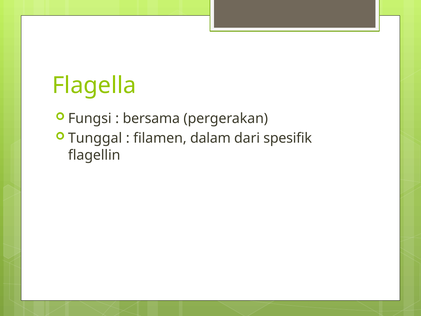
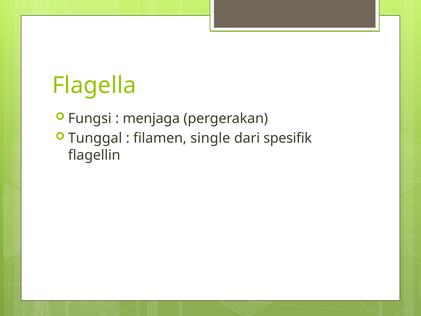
bersama: bersama -> menjaga (151, 119)
dalam: dalam -> single (210, 138)
